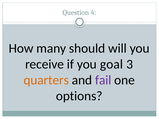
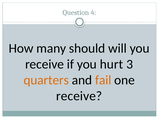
goal: goal -> hurt (111, 64)
fail colour: purple -> orange (103, 80)
options: options -> receive (79, 96)
